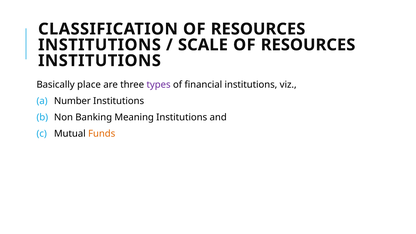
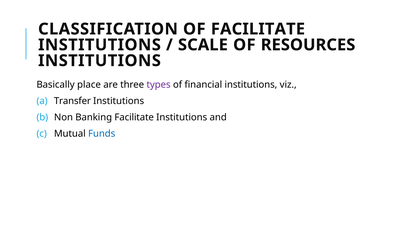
CLASSIFICATION OF RESOURCES: RESOURCES -> FACILITATE (258, 29)
Number: Number -> Transfer (72, 101)
Banking Meaning: Meaning -> Facilitate (134, 117)
Funds colour: orange -> blue (102, 134)
